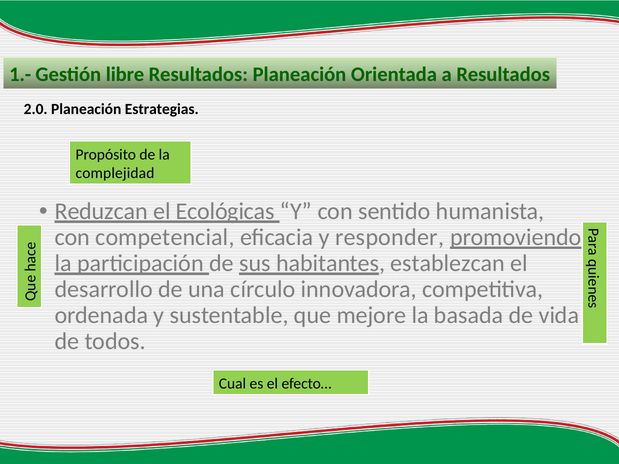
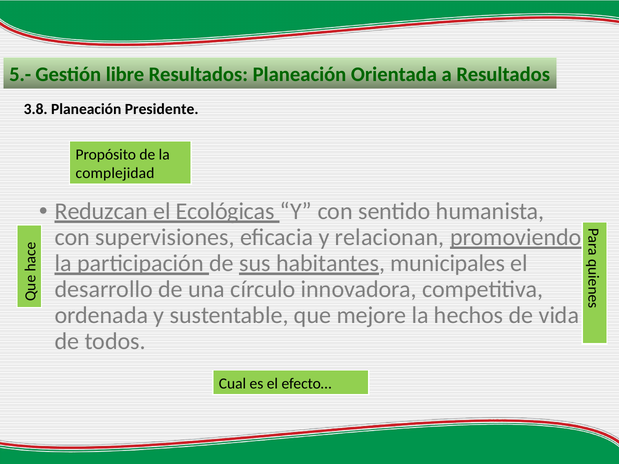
1.-: 1.- -> 5.- (20, 74)
2.0: 2.0 -> 3.8 (36, 109)
Estrategias: Estrategias -> Presidente (162, 109)
competencial: competencial -> supervisiones (165, 238)
responder: responder -> relacionan (390, 238)
establezcan: establezcan -> municipales (448, 264)
basada: basada -> hechos (469, 315)
